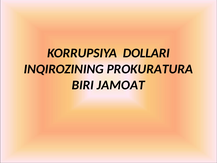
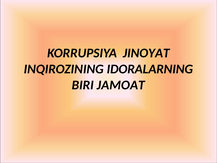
DOLLARI: DOLLARI -> JINOYAT (146, 53)
PROKURATURA: PROKURATURA -> IDORALARNING (150, 69)
